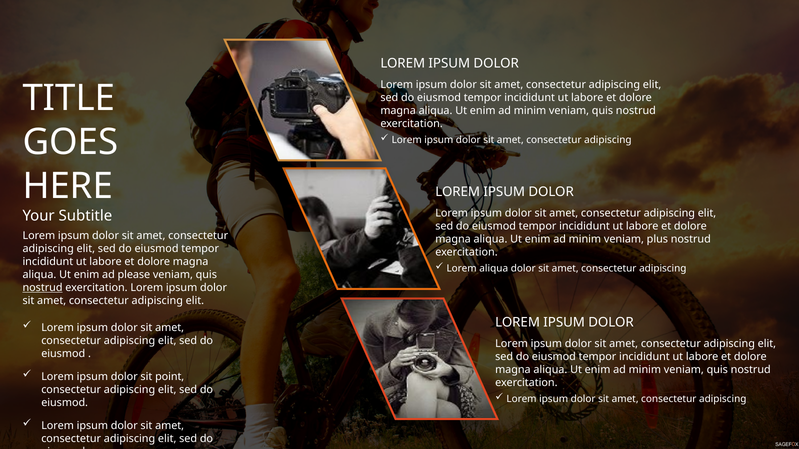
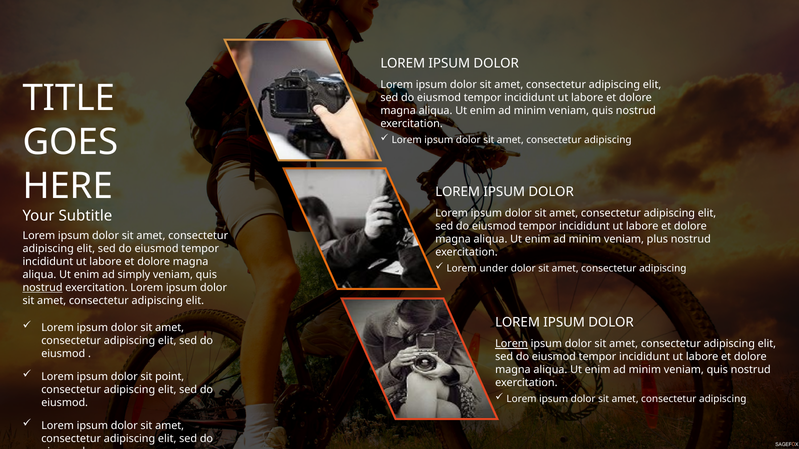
Lorem aliqua: aliqua -> under (494, 269)
please: please -> simply (134, 275)
Lorem underline: none -> present (512, 344)
